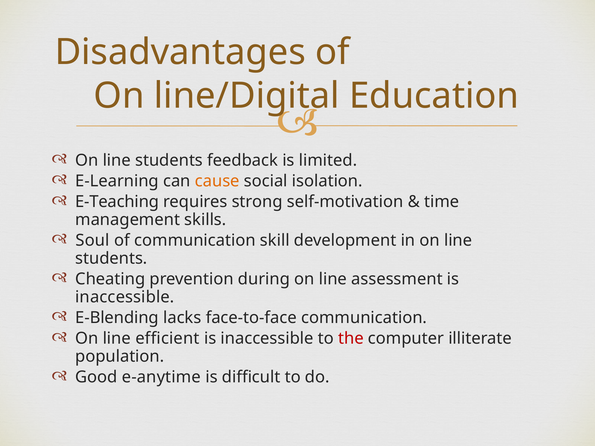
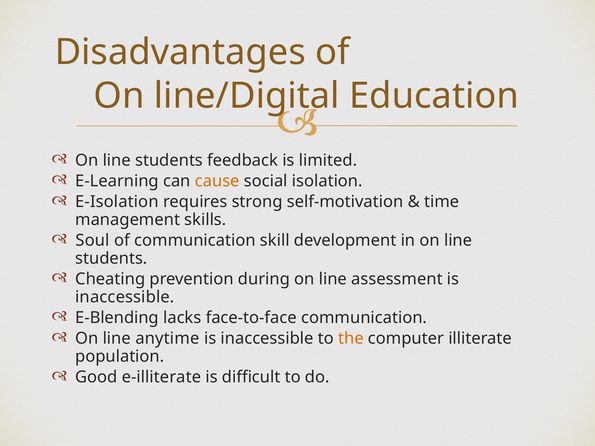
E-Teaching: E-Teaching -> E-Isolation (117, 202)
efficient: efficient -> anytime (167, 339)
the colour: red -> orange (351, 339)
e-anytime: e-anytime -> e-illiterate (161, 377)
